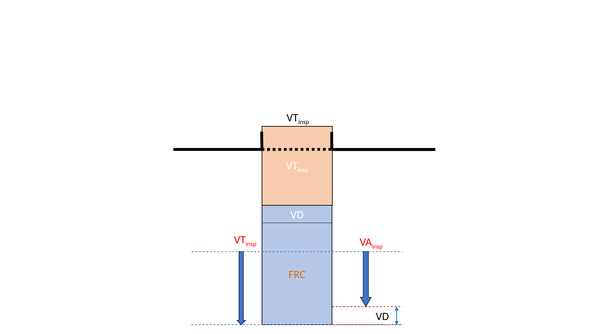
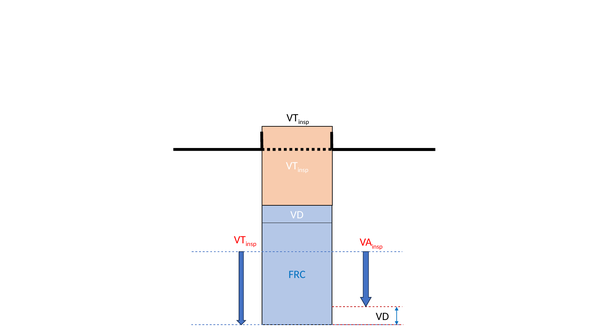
FRC colour: orange -> blue (297, 275)
